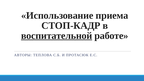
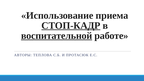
СТОП-КАДР underline: none -> present (71, 26)
